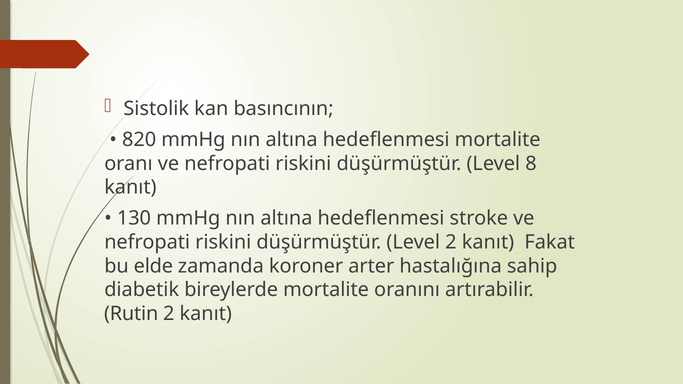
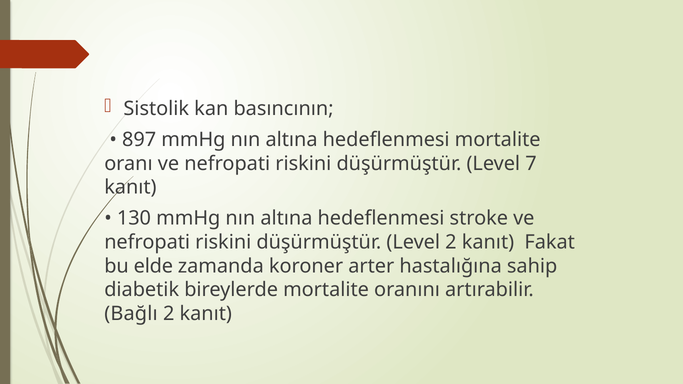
820: 820 -> 897 (139, 140)
8: 8 -> 7 (531, 164)
Rutin: Rutin -> Bağlı (131, 314)
